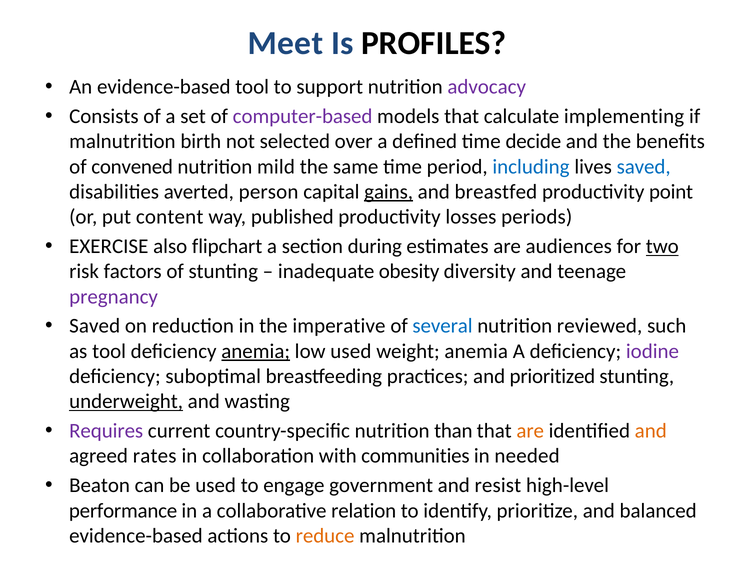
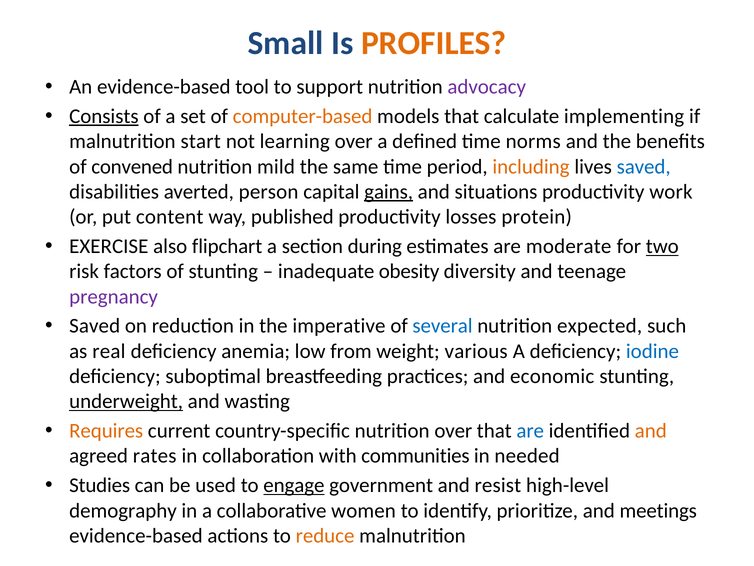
Meet: Meet -> Small (286, 43)
PROFILES colour: black -> orange (434, 43)
Consists underline: none -> present (104, 116)
computer-based colour: purple -> orange (303, 116)
birth: birth -> start (201, 141)
selected: selected -> learning (295, 141)
decide: decide -> norms (533, 141)
including colour: blue -> orange (531, 167)
breastfed: breastfed -> situations (496, 192)
point: point -> work (671, 192)
periods: periods -> protein (537, 217)
audiences: audiences -> moderate (569, 246)
reviewed: reviewed -> expected (600, 326)
as tool: tool -> real (109, 351)
anemia underline: present -> none (256, 351)
low used: used -> from (351, 351)
weight anemia: anemia -> various (476, 351)
iodine colour: purple -> blue (652, 351)
prioritized: prioritized -> economic (552, 376)
Requires colour: purple -> orange (106, 431)
nutrition than: than -> over (453, 431)
are colour: orange -> blue (530, 431)
Beaton: Beaton -> Studies (100, 485)
engage underline: none -> present (294, 485)
performance: performance -> demography (123, 510)
relation: relation -> women (364, 510)
balanced: balanced -> meetings (658, 510)
